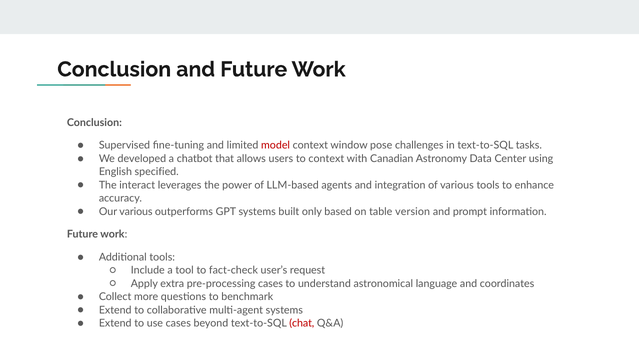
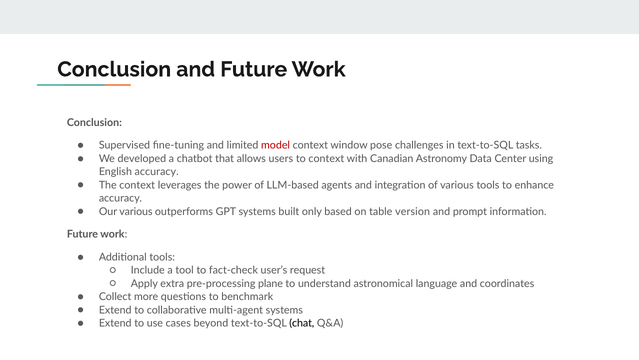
English specified: specified -> accuracy (157, 172)
The interact: interact -> context (137, 185)
pre-processing cases: cases -> plane (270, 283)
chat colour: red -> black (302, 323)
